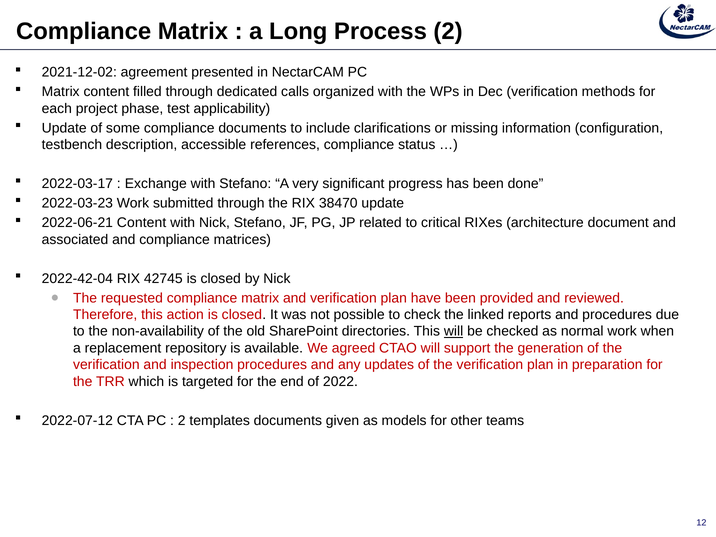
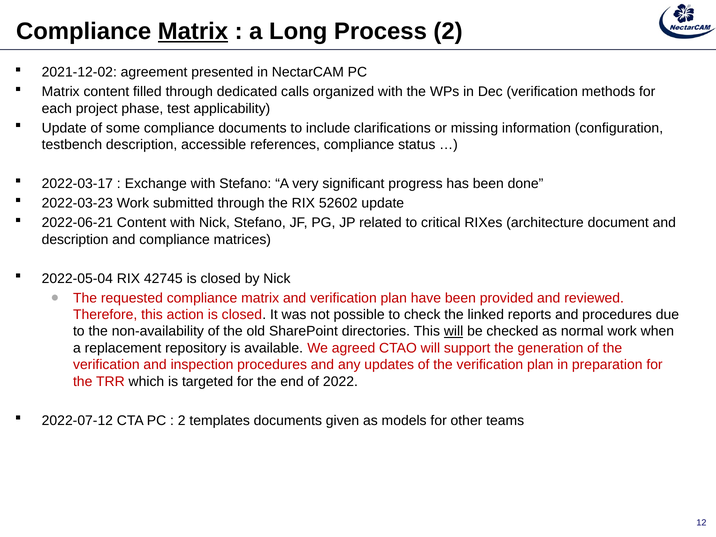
Matrix underline: none -> present (193, 31)
38470: 38470 -> 52602 (338, 203)
associated: associated -> description (75, 239)
2022-42-04: 2022-42-04 -> 2022-05-04 (77, 278)
